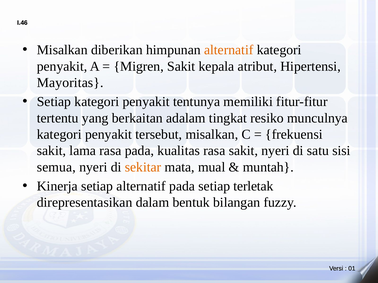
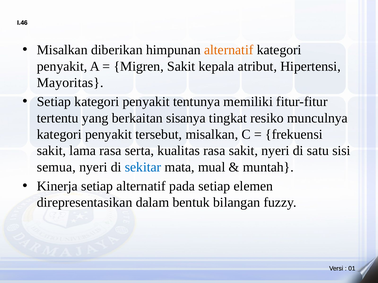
adalam: adalam -> sisanya (186, 118)
rasa pada: pada -> serta (139, 151)
sekitar colour: orange -> blue (143, 167)
terletak: terletak -> elemen (253, 186)
